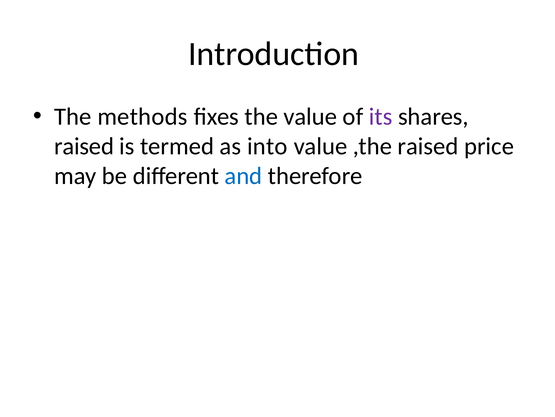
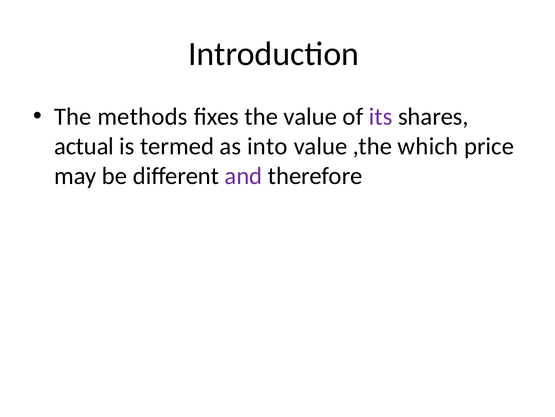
raised: raised -> actual (84, 146)
,the raised: raised -> which (428, 146)
and colour: blue -> purple (243, 176)
